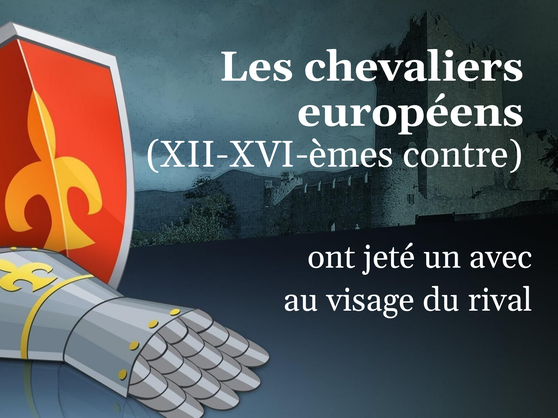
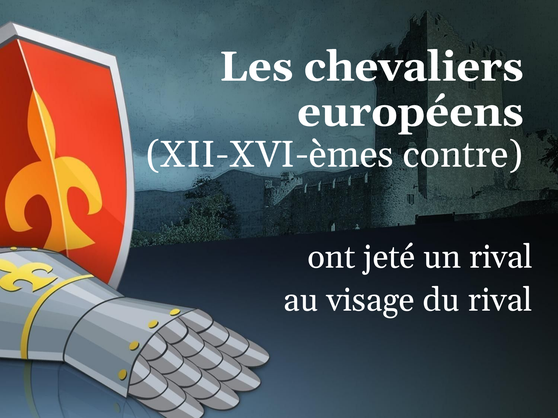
un avec: avec -> rival (501, 257)
